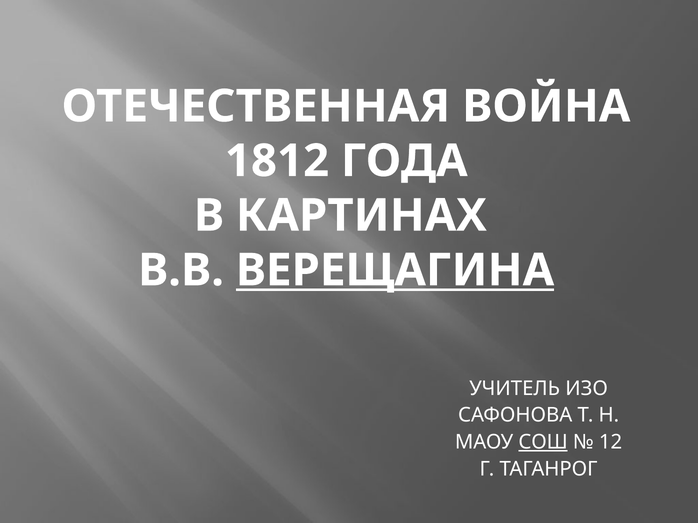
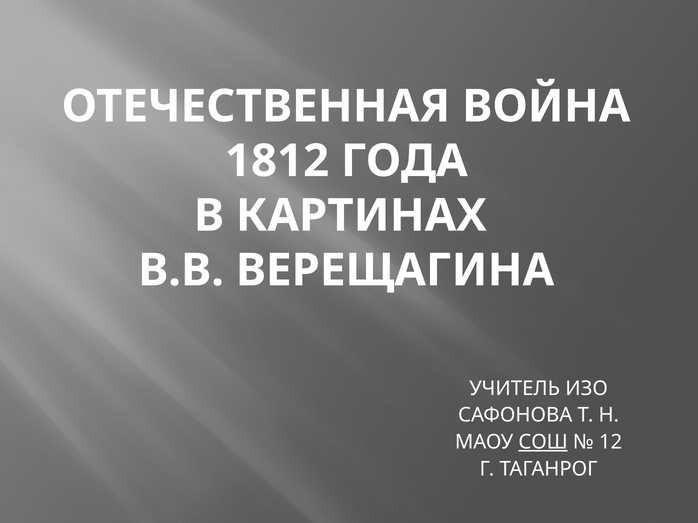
ВЕРЕЩАГИНА underline: present -> none (395, 271)
